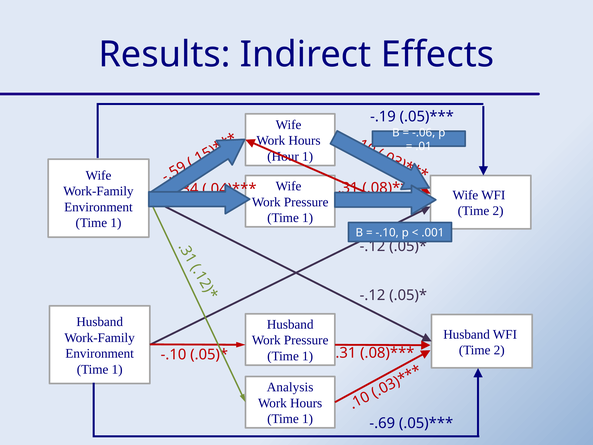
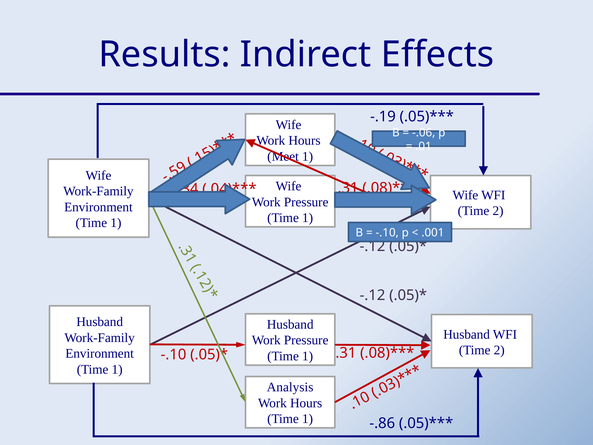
Hour: Hour -> Meet (283, 156)
-.69: -.69 -> -.86 (382, 423)
